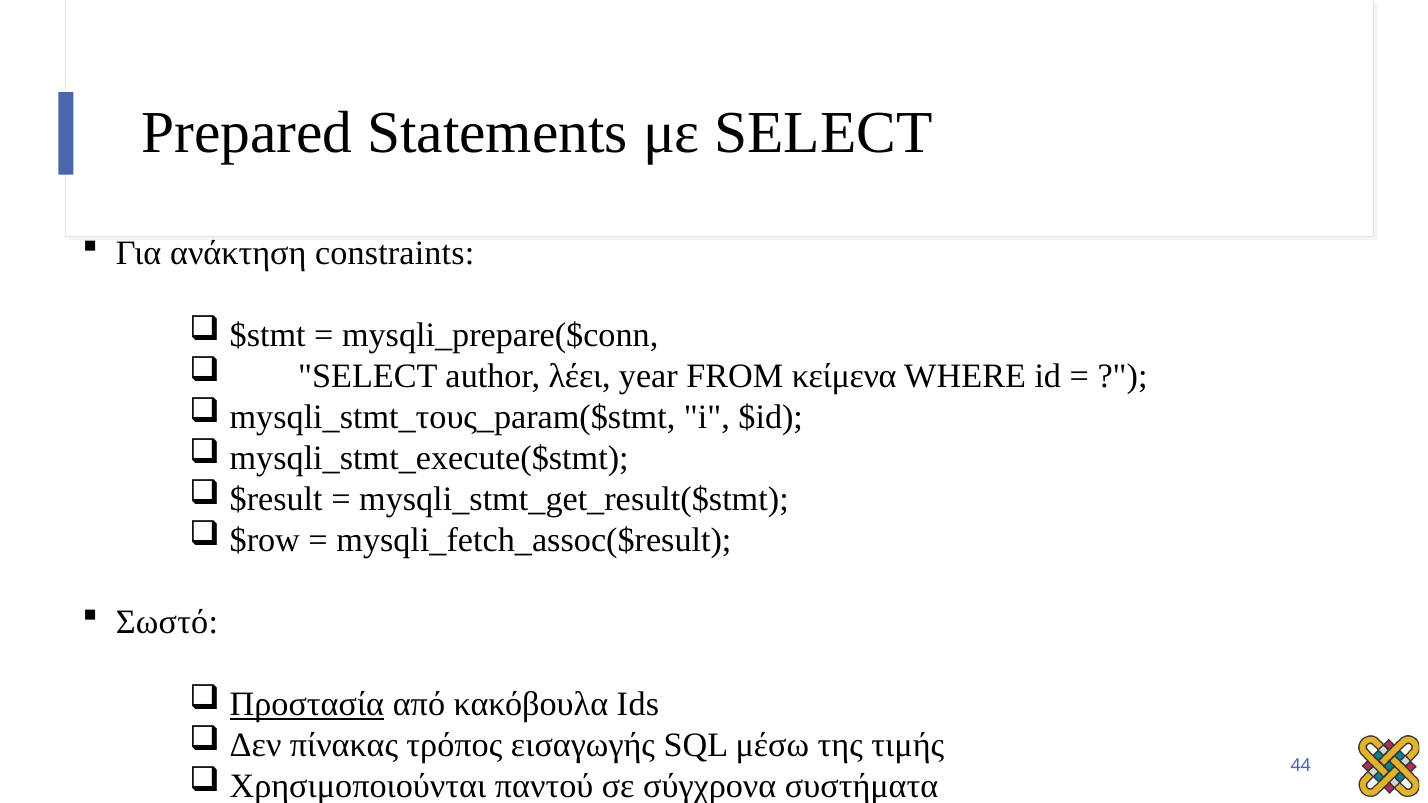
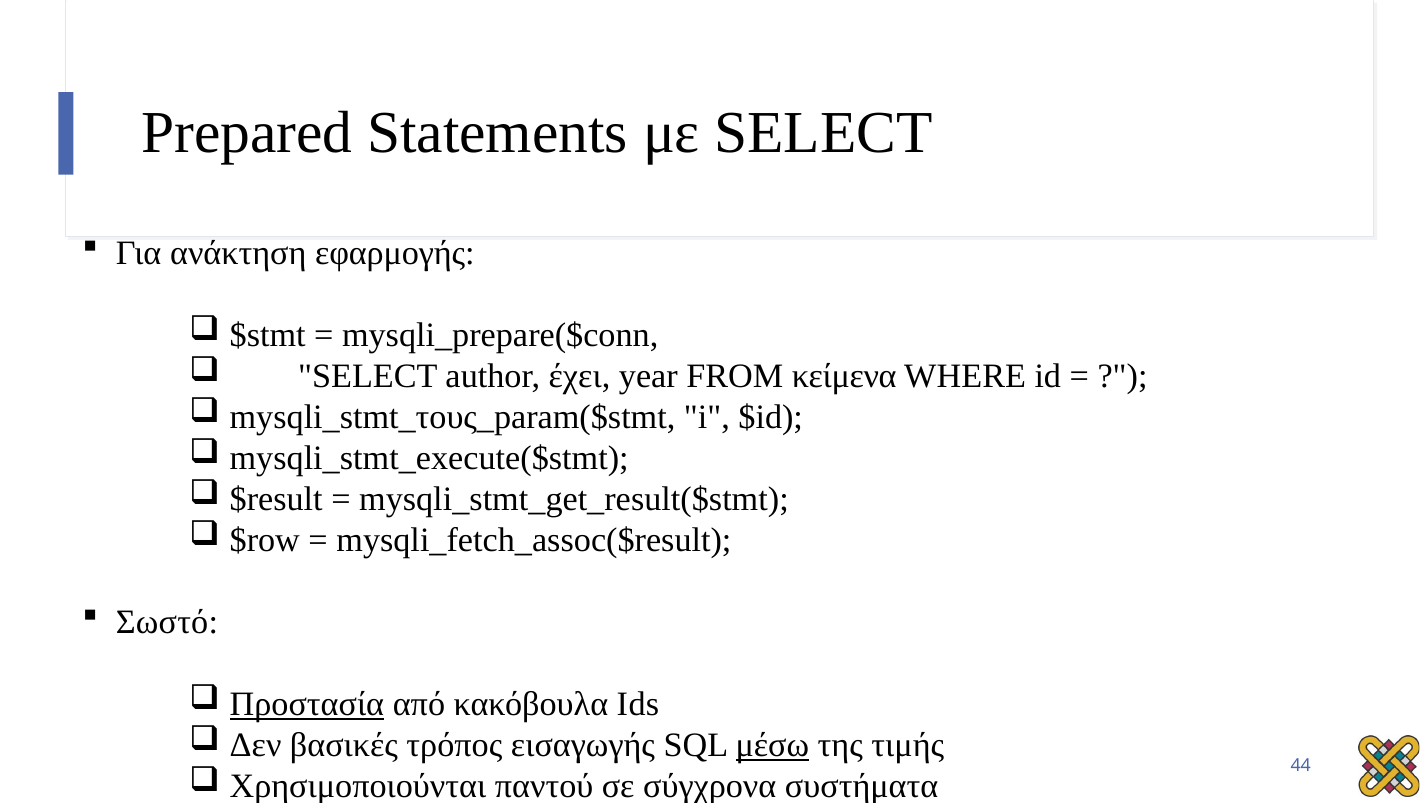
constraints: constraints -> εφαρμογής (395, 253)
λέει: λέει -> έχει (579, 376)
πίνακας: πίνακας -> βασικές (344, 745)
μέσω underline: none -> present (772, 745)
